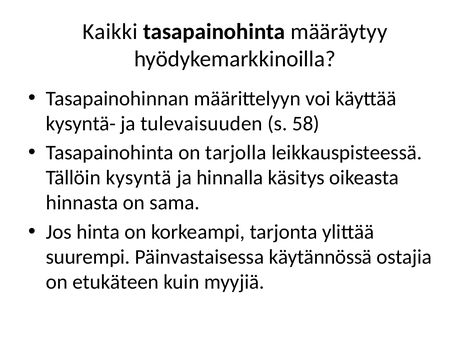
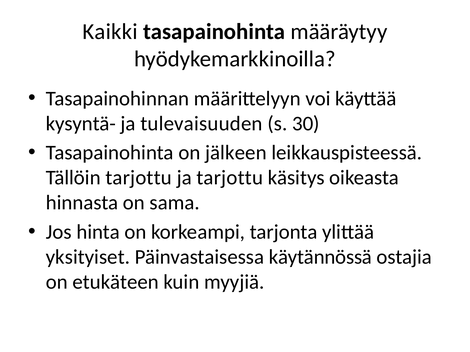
58: 58 -> 30 (306, 124)
tarjolla: tarjolla -> jälkeen (236, 153)
Tällöin kysyntä: kysyntä -> tarjottu (139, 178)
ja hinnalla: hinnalla -> tarjottu (230, 178)
suurempi: suurempi -> yksityiset (88, 257)
